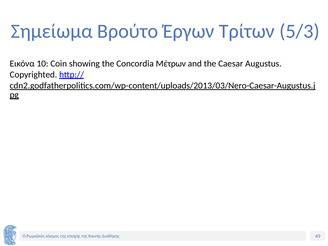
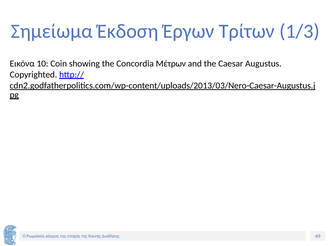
Βρούτο: Βρούτο -> Έκδοση (128, 31)
5/3: 5/3 -> 1/3 (300, 31)
